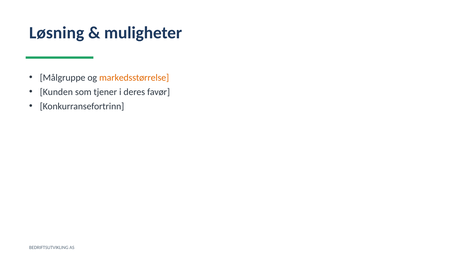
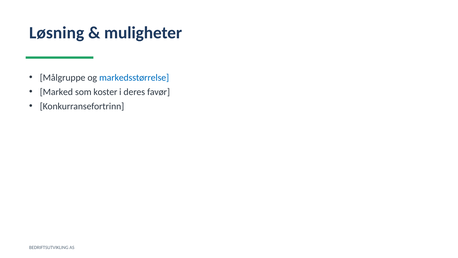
markedsstørrelse colour: orange -> blue (134, 78)
Kunden: Kunden -> Marked (56, 92)
tjener: tjener -> koster (105, 92)
